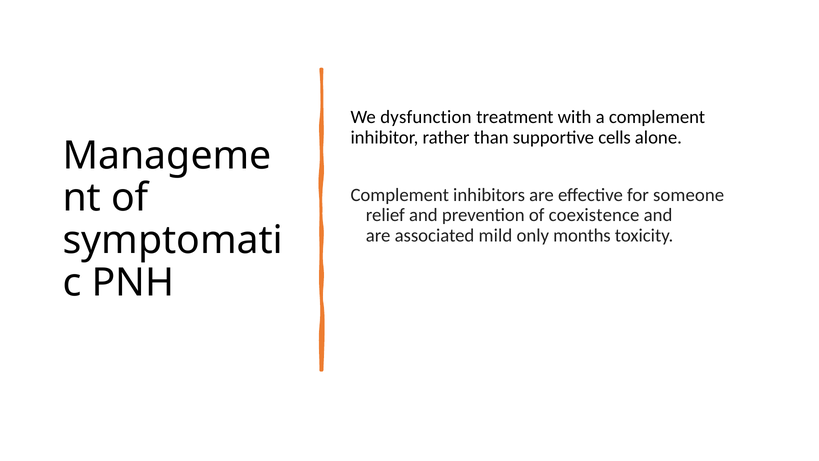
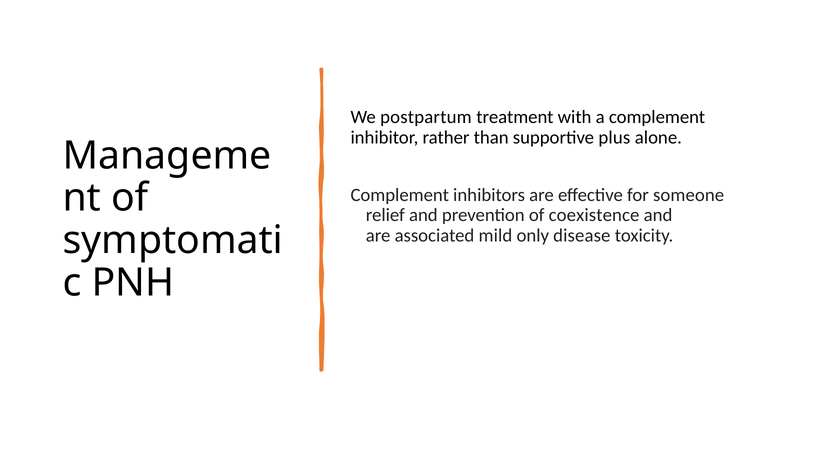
dysfunction: dysfunction -> postpartum (426, 117)
cells: cells -> plus (614, 137)
months: months -> disease (582, 235)
